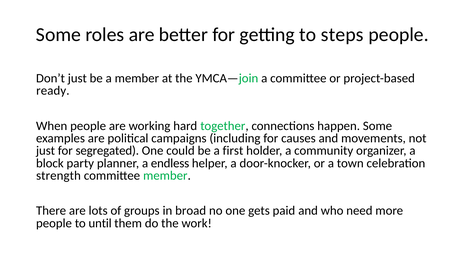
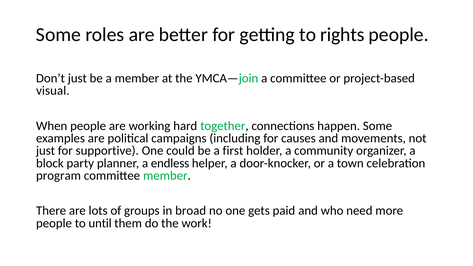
steps: steps -> rights (342, 35)
ready: ready -> visual (53, 91)
segregated: segregated -> supportive (107, 151)
strength: strength -> program (59, 176)
